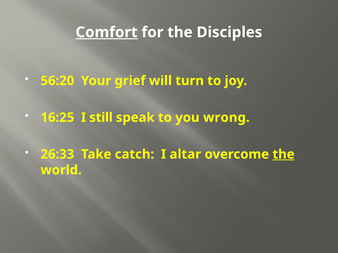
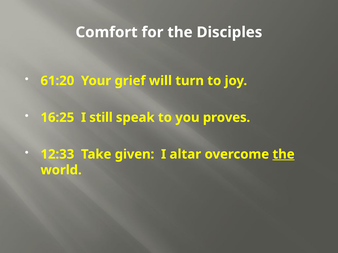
Comfort underline: present -> none (107, 32)
56:20: 56:20 -> 61:20 (57, 81)
wrong: wrong -> proves (227, 118)
26:33: 26:33 -> 12:33 (57, 155)
catch: catch -> given (135, 155)
